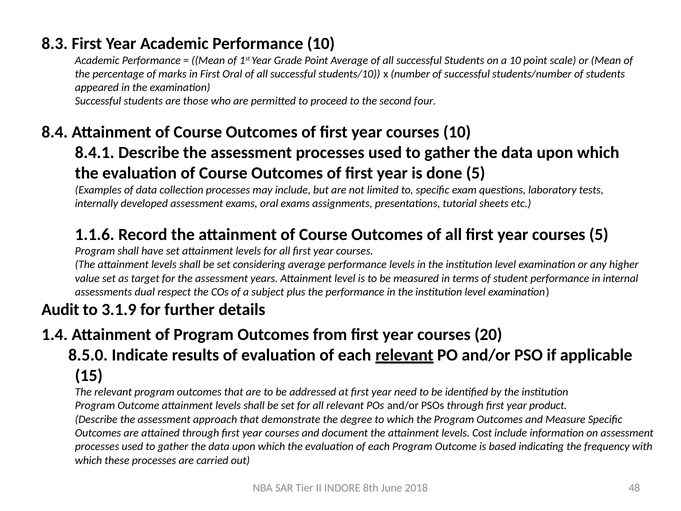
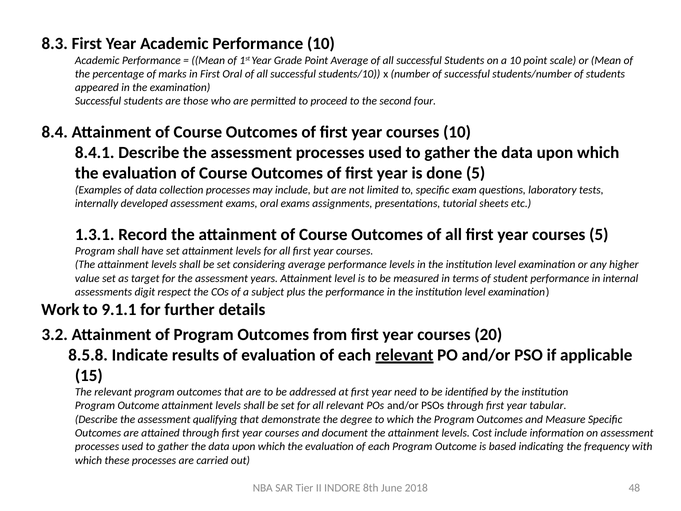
1.1.6: 1.1.6 -> 1.3.1 (95, 234)
dual: dual -> digit (145, 292)
Audit: Audit -> Work (60, 309)
3.1.9: 3.1.9 -> 9.1.1 (119, 309)
1.4: 1.4 -> 3.2 (55, 334)
8.5.0: 8.5.0 -> 8.5.8 (88, 355)
product: product -> tabular (548, 406)
approach: approach -> qualifying (215, 419)
